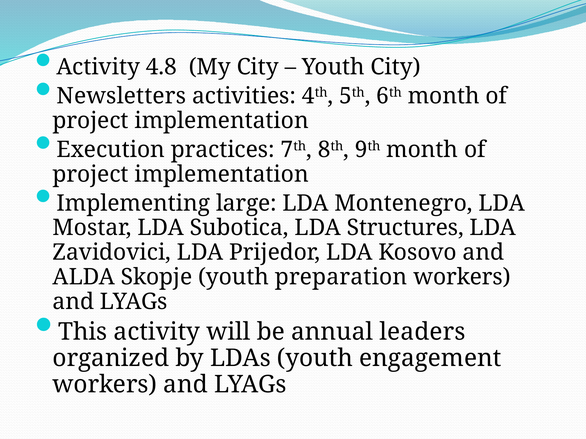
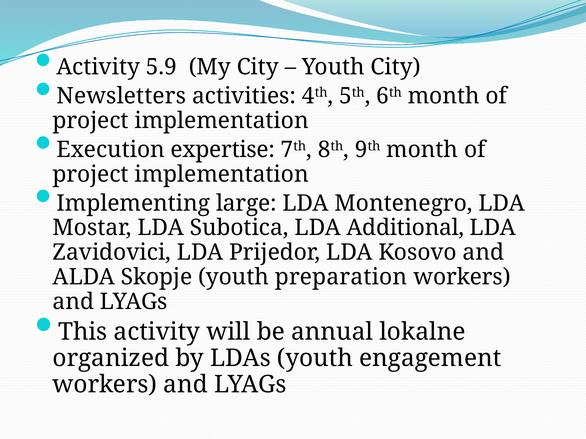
4.8: 4.8 -> 5.9 (161, 67)
practices: practices -> expertise (223, 150)
Structures: Structures -> Additional (405, 228)
leaders: leaders -> lokalne (423, 332)
